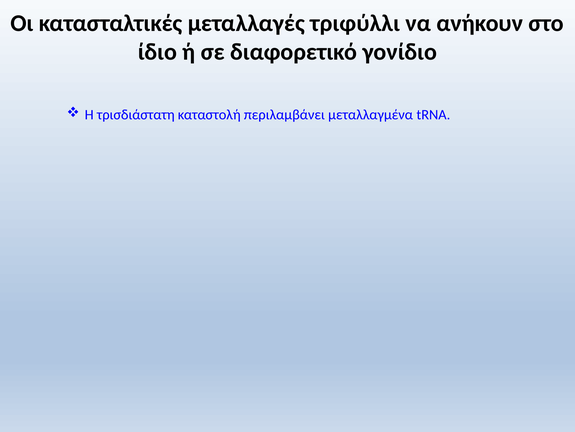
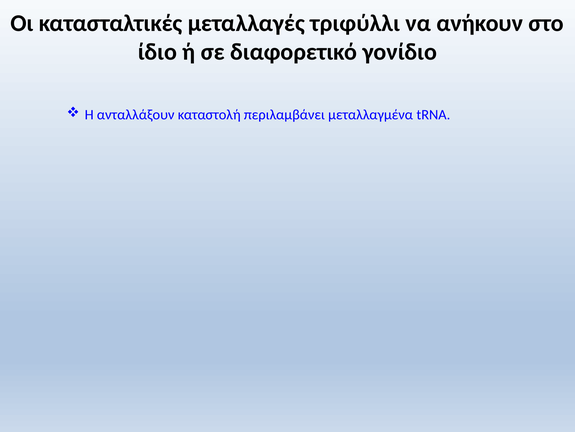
τρισδιάστατη: τρισδιάστατη -> ανταλλάξουν (136, 114)
